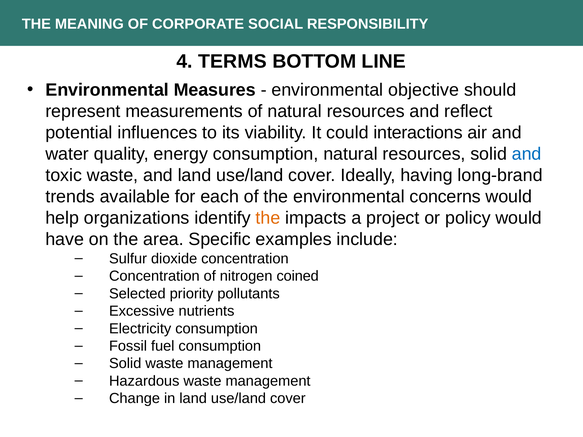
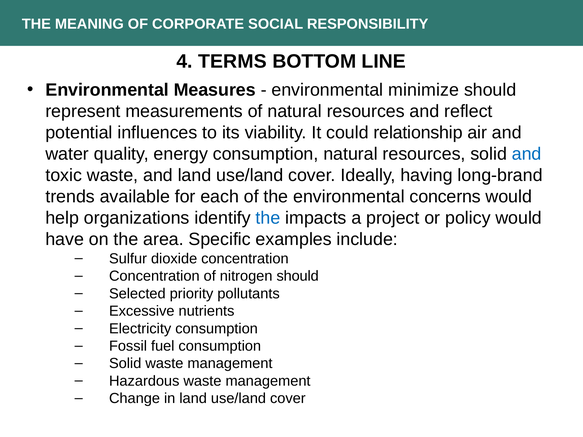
objective: objective -> minimize (424, 90)
interactions: interactions -> relationship (418, 133)
the colour: orange -> blue (268, 218)
nitrogen coined: coined -> should (298, 276)
